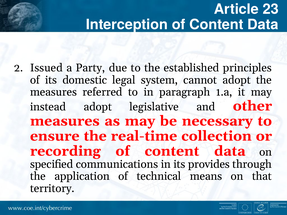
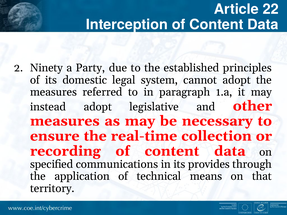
23: 23 -> 22 (271, 9)
Issued: Issued -> Ninety (46, 68)
